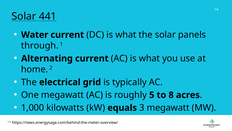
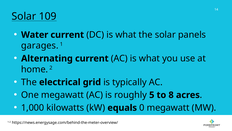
441: 441 -> 109 (48, 16)
through: through -> garages (40, 46)
3: 3 -> 0 (142, 107)
